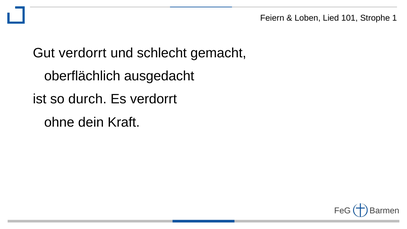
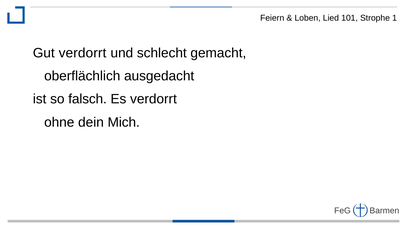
durch: durch -> falsch (88, 99)
Kraft: Kraft -> Mich (124, 122)
